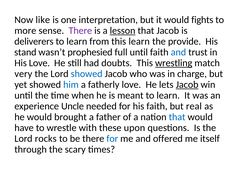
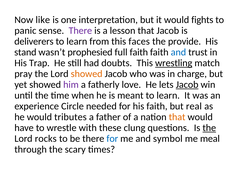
more: more -> panic (25, 31)
lesson underline: present -> none (123, 31)
this learn: learn -> faces (139, 41)
full until: until -> faith (139, 52)
His Love: Love -> Trap (39, 63)
very: very -> pray (23, 74)
showed colour: blue -> orange (87, 74)
him colour: blue -> purple (71, 85)
Uncle: Uncle -> Circle (72, 106)
brought: brought -> tributes (70, 117)
that colour: blue -> orange (177, 117)
upon: upon -> clung (135, 128)
the underline: none -> present (209, 128)
offered: offered -> symbol (168, 139)
itself: itself -> meal (210, 139)
